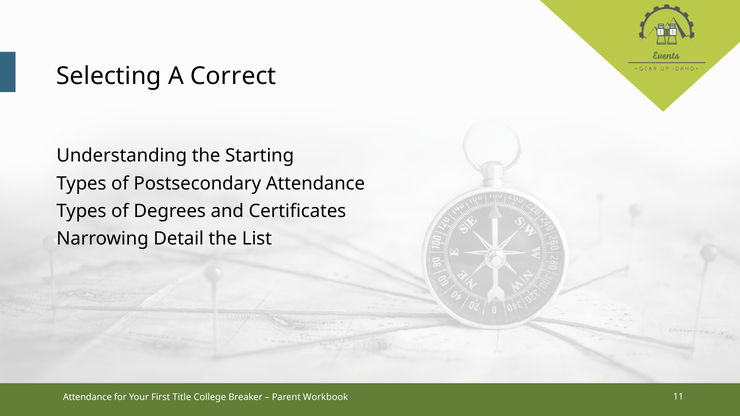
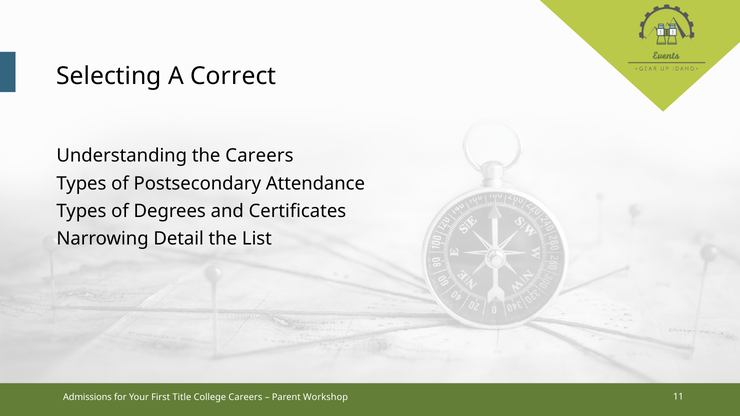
the Starting: Starting -> Careers (259, 156)
Attendance: Attendance -> Admissions (87, 398)
College Breaker: Breaker -> Careers (245, 398)
Workbook: Workbook -> Workshop (326, 398)
